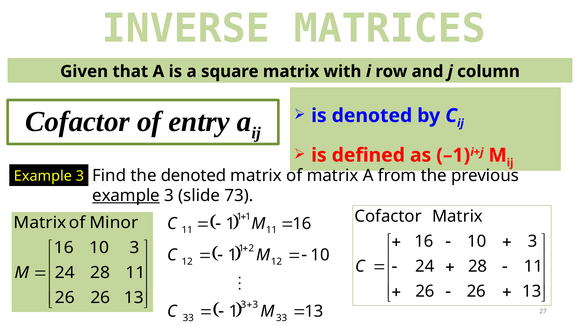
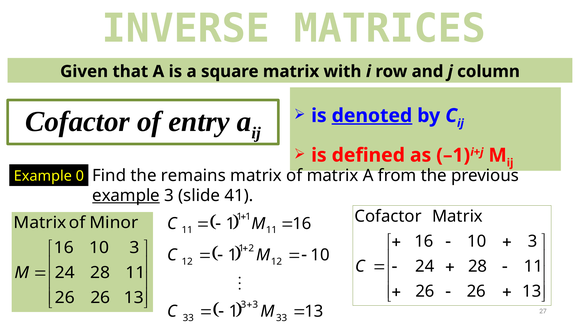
denoted underline: none -> present (372, 116)
3: 3 -> 0 (80, 176)
the denoted: denoted -> remains (193, 176)
73: 73 -> 41 (239, 196)
